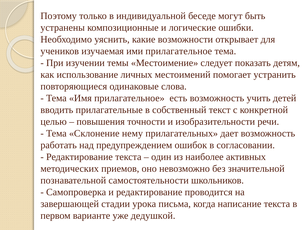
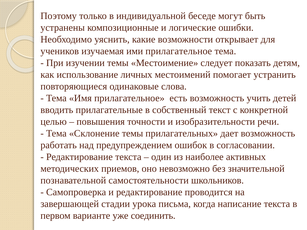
Склонение нему: нему -> темы (133, 133)
дедушкой: дедушкой -> соединить (153, 216)
